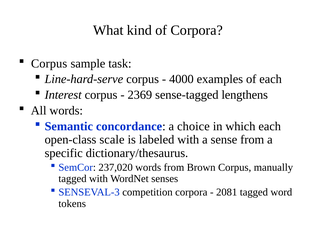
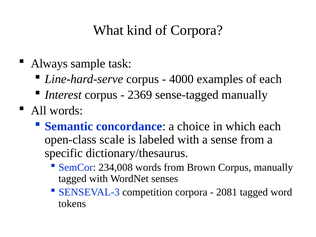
Corpus: Corpus -> Always (49, 63)
sense-tagged lengthens: lengthens -> manually (245, 95)
237,020: 237,020 -> 234,008 (116, 167)
